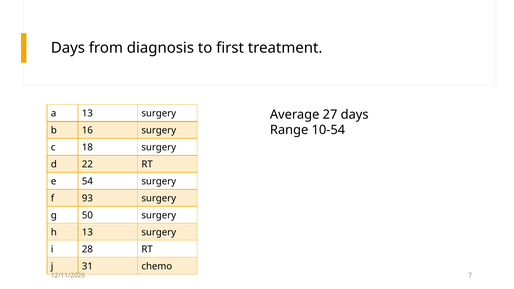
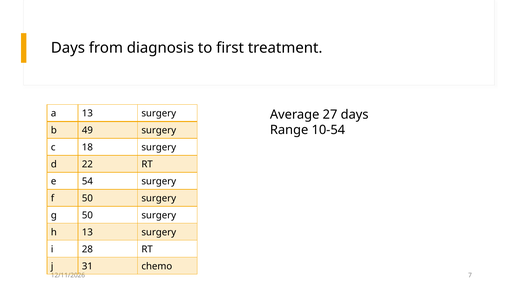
16: 16 -> 49 (87, 130)
f 93: 93 -> 50 (87, 198)
